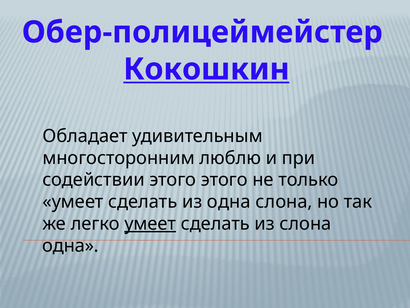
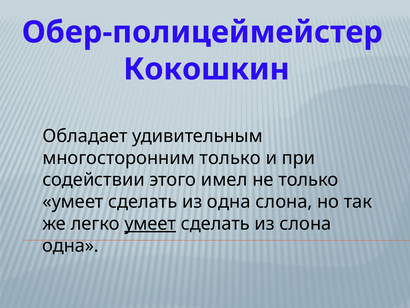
Кокошкин underline: present -> none (206, 69)
многосторонним люблю: люблю -> только (230, 158)
этого этого: этого -> имел (224, 180)
